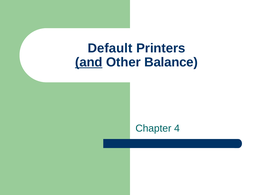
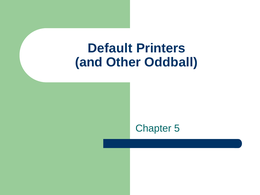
and underline: present -> none (89, 62)
Balance: Balance -> Oddball (171, 62)
4: 4 -> 5 (177, 128)
